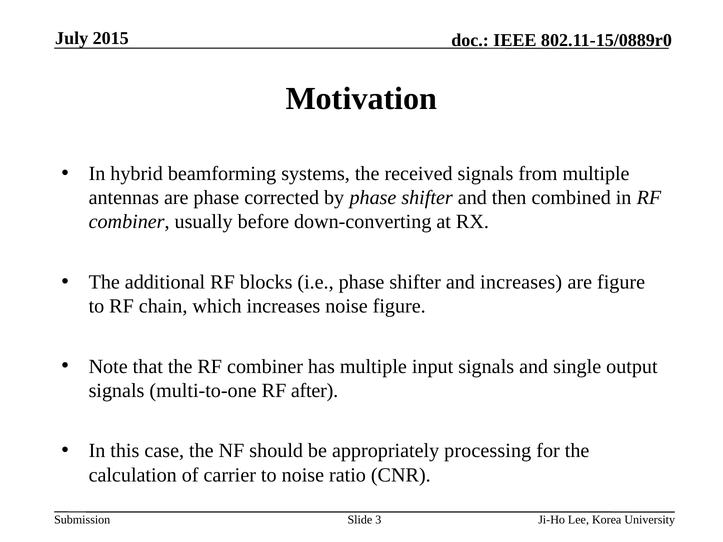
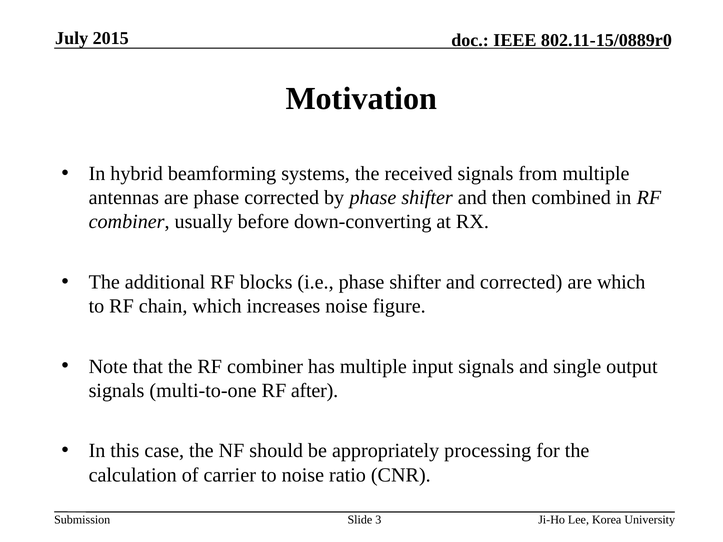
and increases: increases -> corrected (521, 282)
are figure: figure -> which (621, 282)
